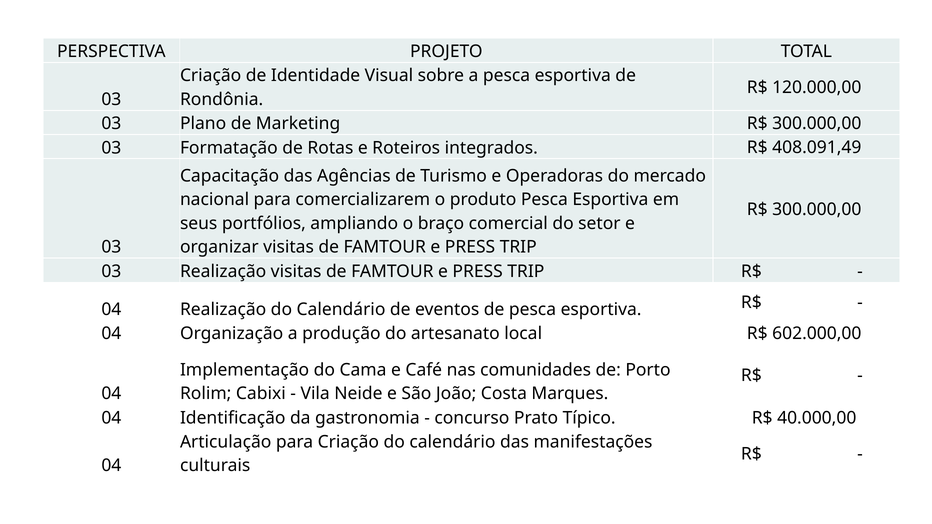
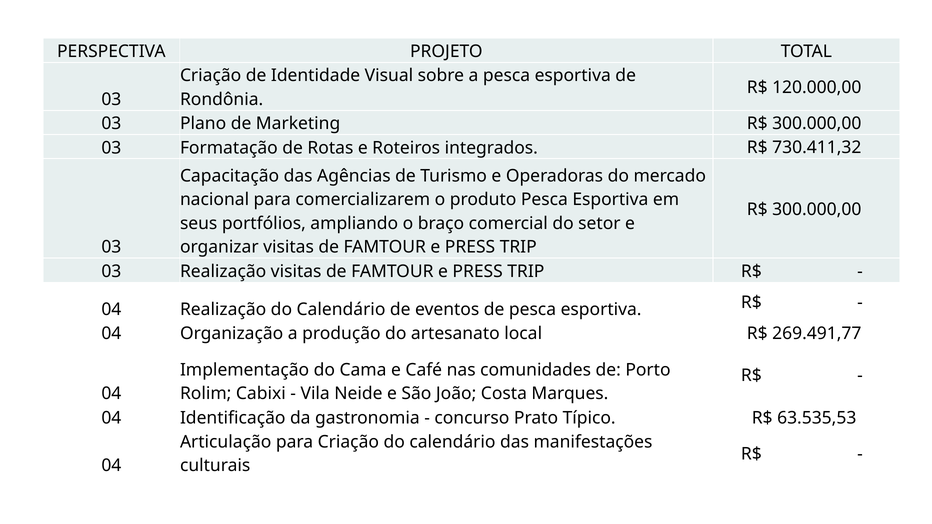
408.091,49: 408.091,49 -> 730.411,32 (817, 148)
602.000,00: 602.000,00 -> 269.491,77 (817, 334)
40.000,00: 40.000,00 -> 63.535,53 (817, 418)
